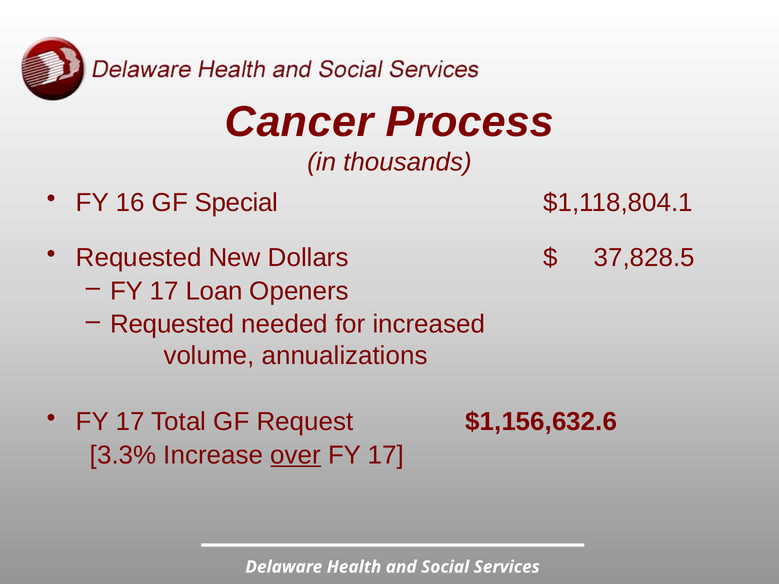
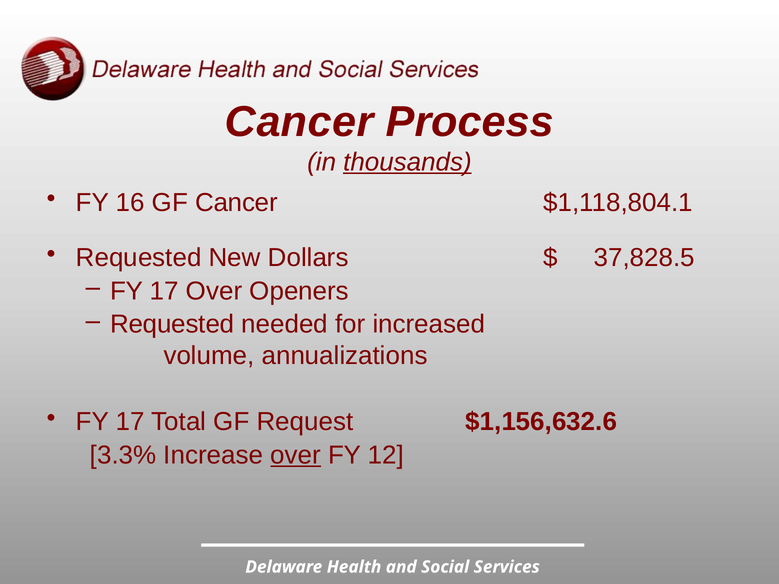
thousands underline: none -> present (407, 162)
GF Special: Special -> Cancer (236, 203)
17 Loan: Loan -> Over (214, 291)
17: 17 -> 12 (386, 455)
